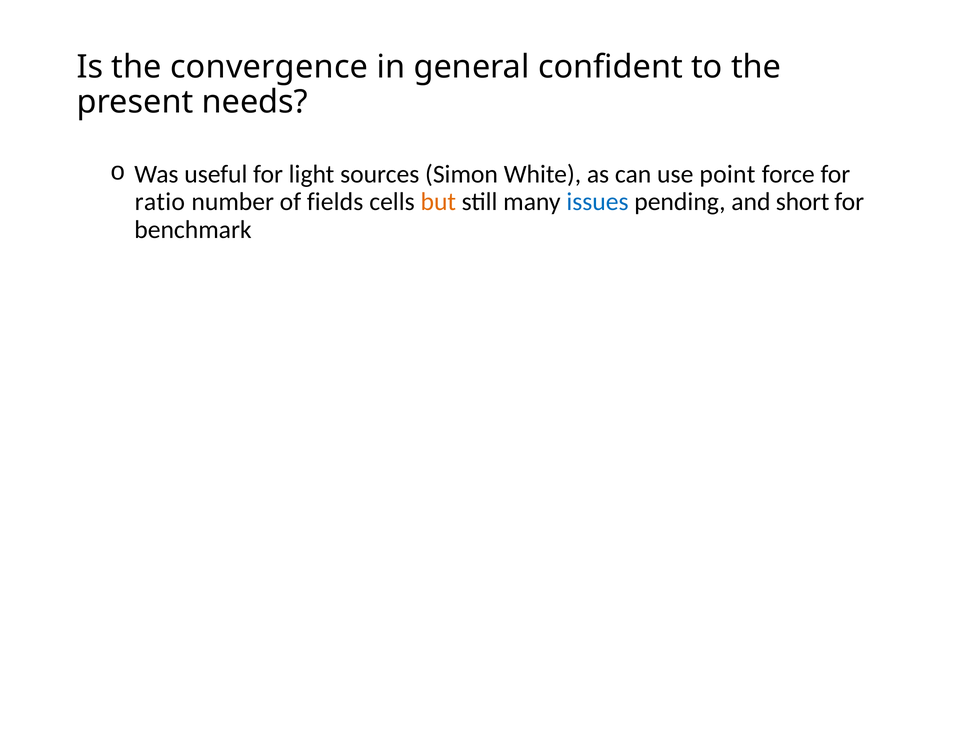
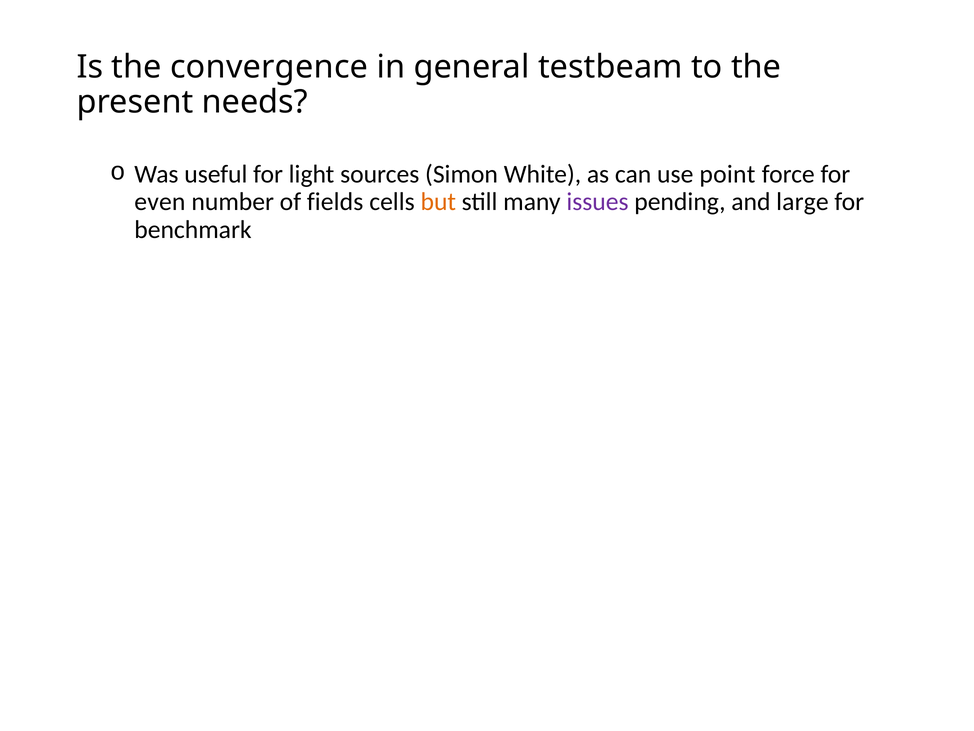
confident: confident -> testbeam (610, 67)
ratio: ratio -> even (160, 202)
issues colour: blue -> purple (597, 202)
short: short -> large (802, 202)
